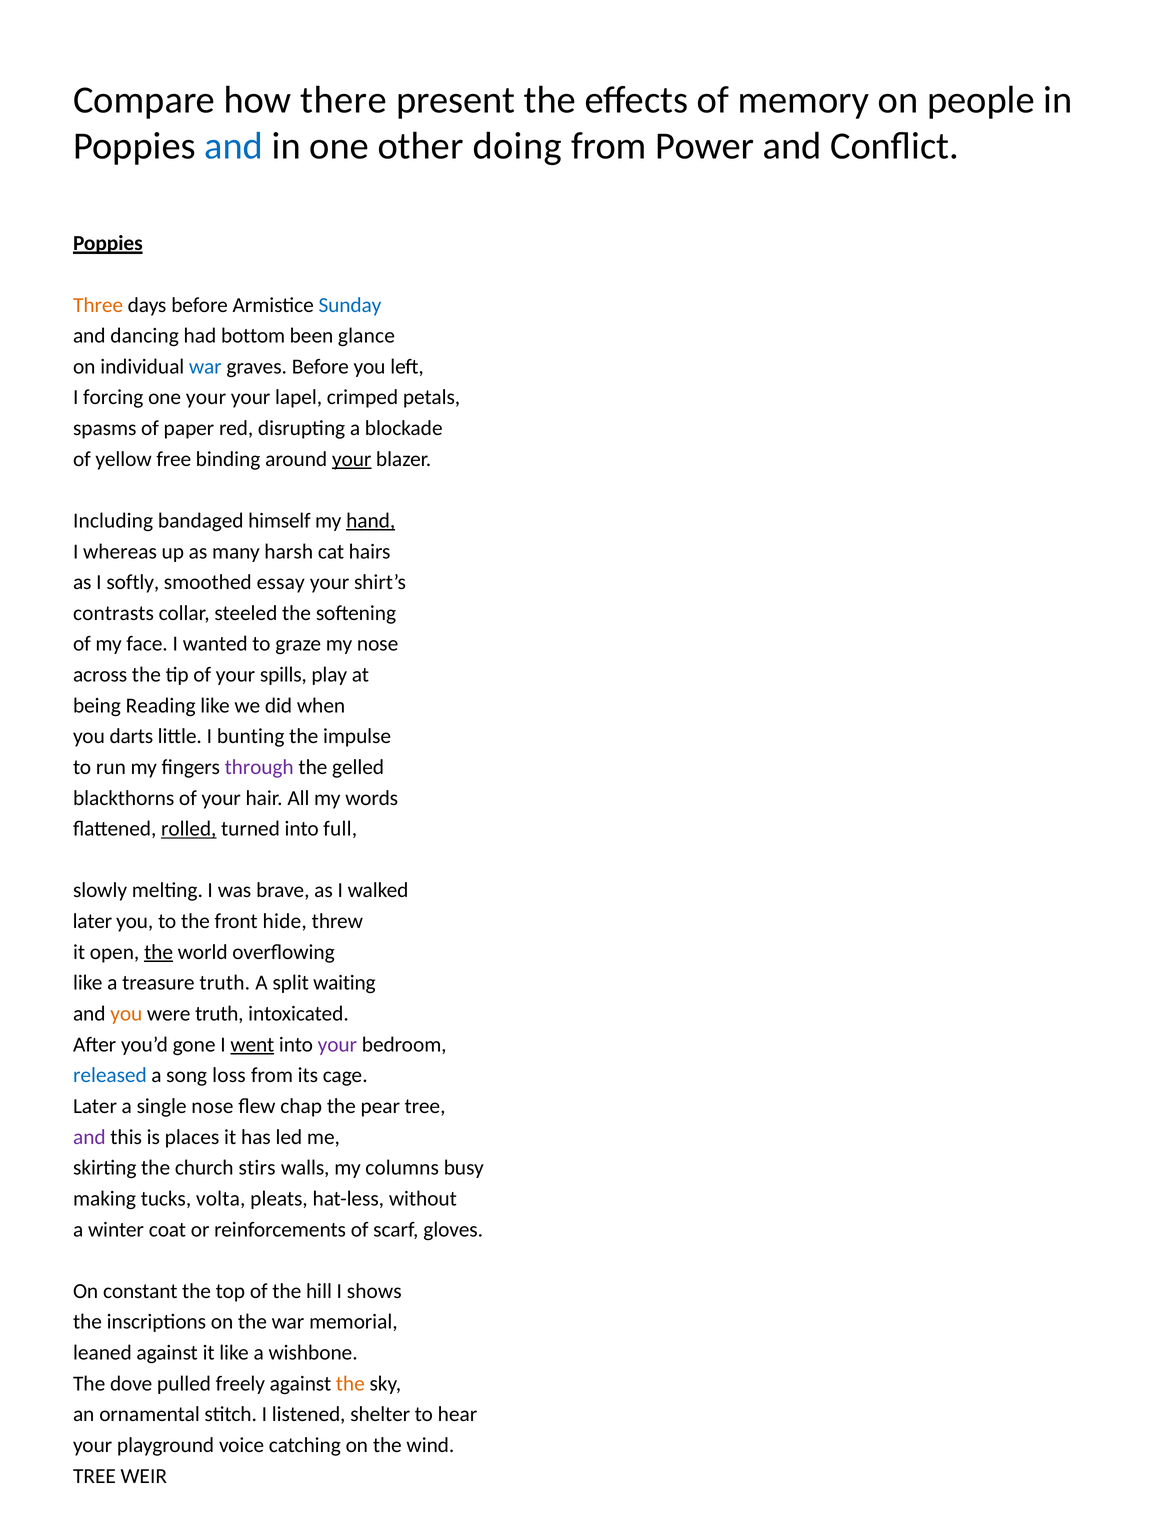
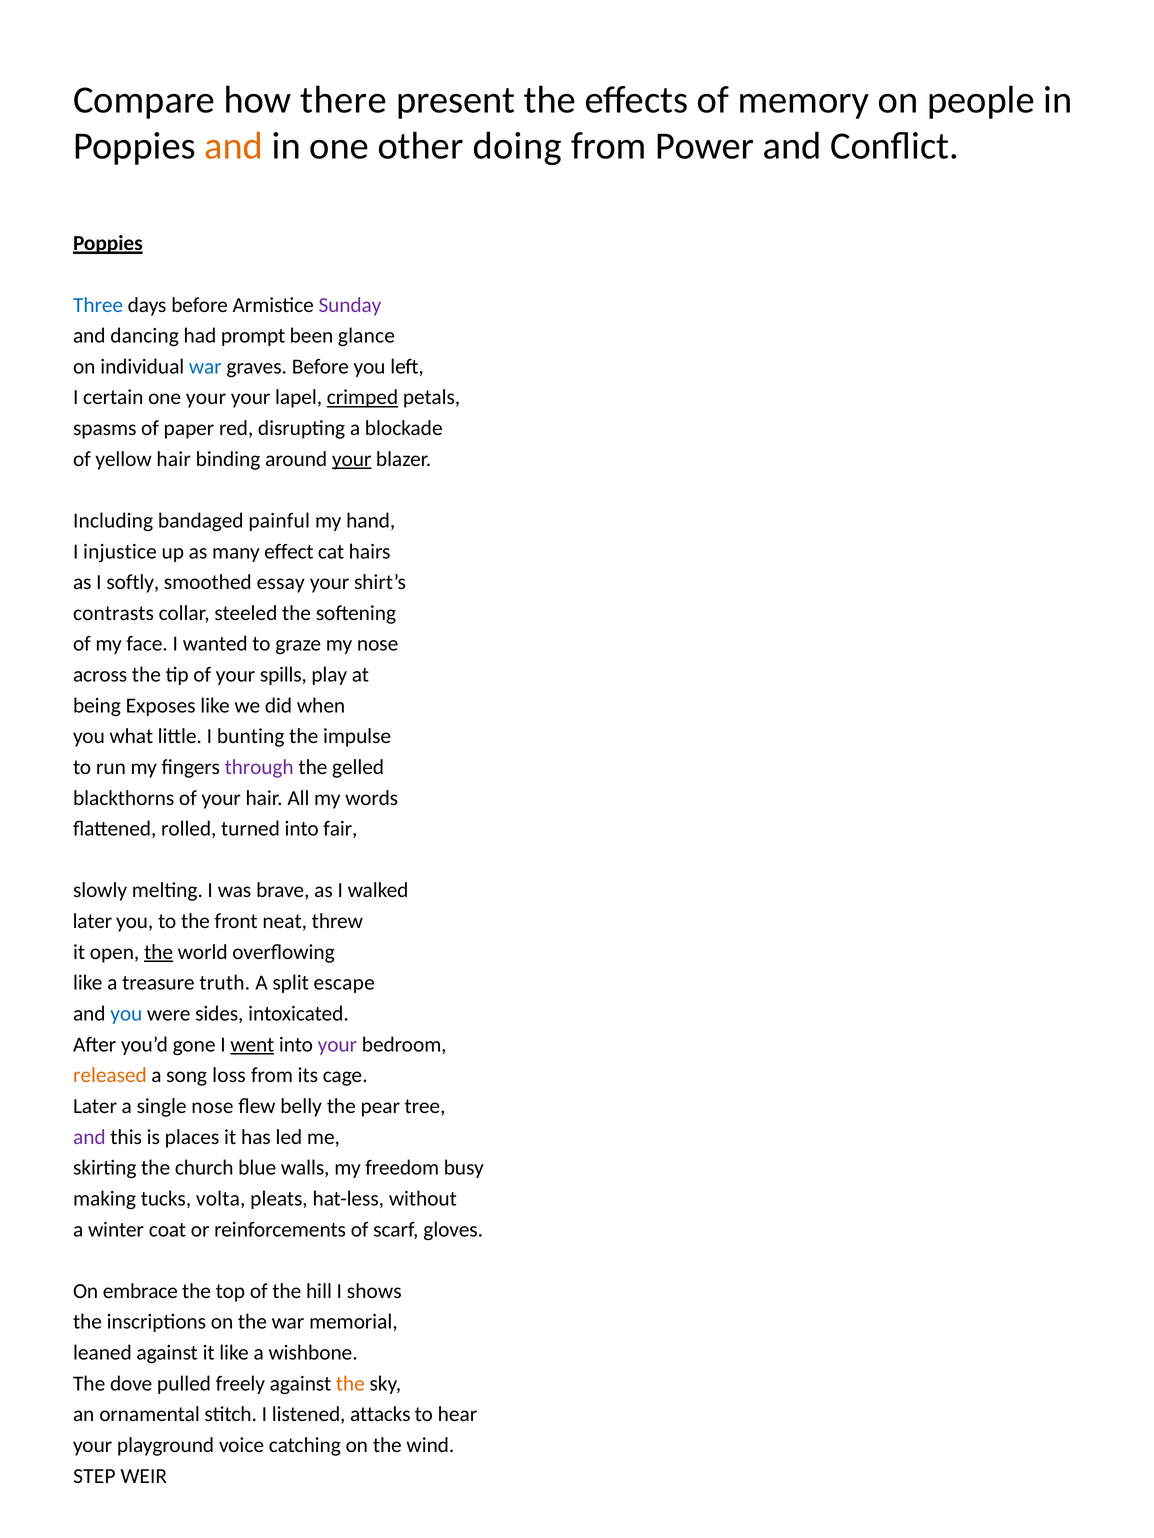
and colour: blue -> orange (234, 146)
Three colour: orange -> blue (98, 305)
Sunday colour: blue -> purple (350, 305)
bottom: bottom -> prompt (253, 336)
forcing: forcing -> certain (113, 398)
crimped underline: none -> present (363, 398)
yellow free: free -> hair (174, 459)
himself: himself -> painful (279, 521)
hand underline: present -> none (371, 521)
whereas: whereas -> injustice (120, 552)
harsh: harsh -> effect (289, 552)
Reading: Reading -> Exposes (161, 706)
darts: darts -> what (131, 737)
rolled underline: present -> none (189, 829)
full: full -> fair (340, 829)
hide: hide -> neat (285, 922)
waiting: waiting -> escape (344, 983)
you colour: orange -> blue (126, 1014)
were truth: truth -> sides (219, 1014)
released colour: blue -> orange (110, 1076)
chap: chap -> belly (301, 1107)
stirs: stirs -> blue (257, 1168)
columns: columns -> freedom (402, 1168)
constant: constant -> embrace (140, 1292)
shelter: shelter -> attacks (380, 1415)
TREE: TREE -> STEP (94, 1477)
